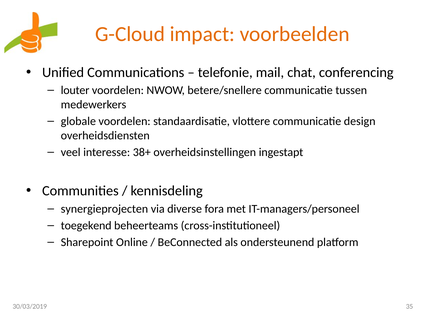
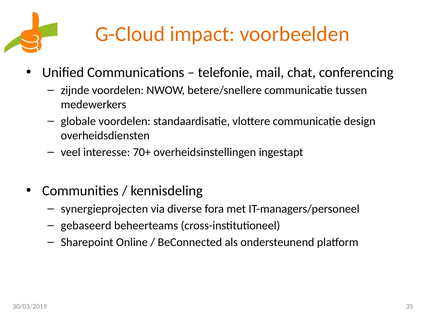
louter: louter -> zijnde (75, 90)
38+: 38+ -> 70+ (142, 152)
toegekend: toegekend -> gebaseerd (86, 225)
